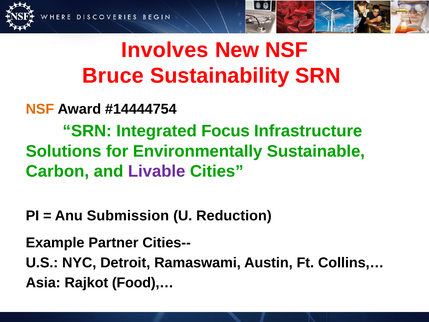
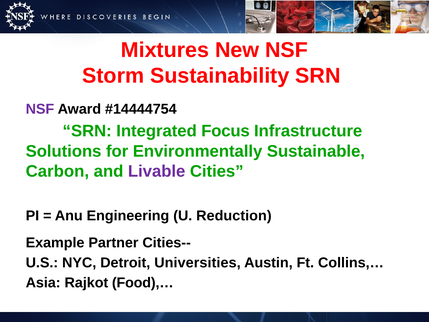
Involves: Involves -> Mixtures (165, 50)
Bruce: Bruce -> Storm (113, 76)
NSF colour: orange -> purple (40, 109)
Submission: Submission -> Engineering (128, 216)
Ramaswami: Ramaswami -> Universities (197, 262)
